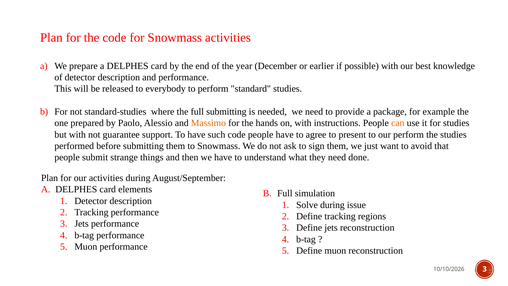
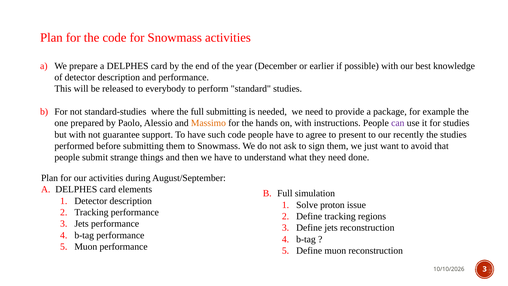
can colour: orange -> purple (398, 123)
our perform: perform -> recently (409, 134)
Solve during: during -> proton (332, 205)
